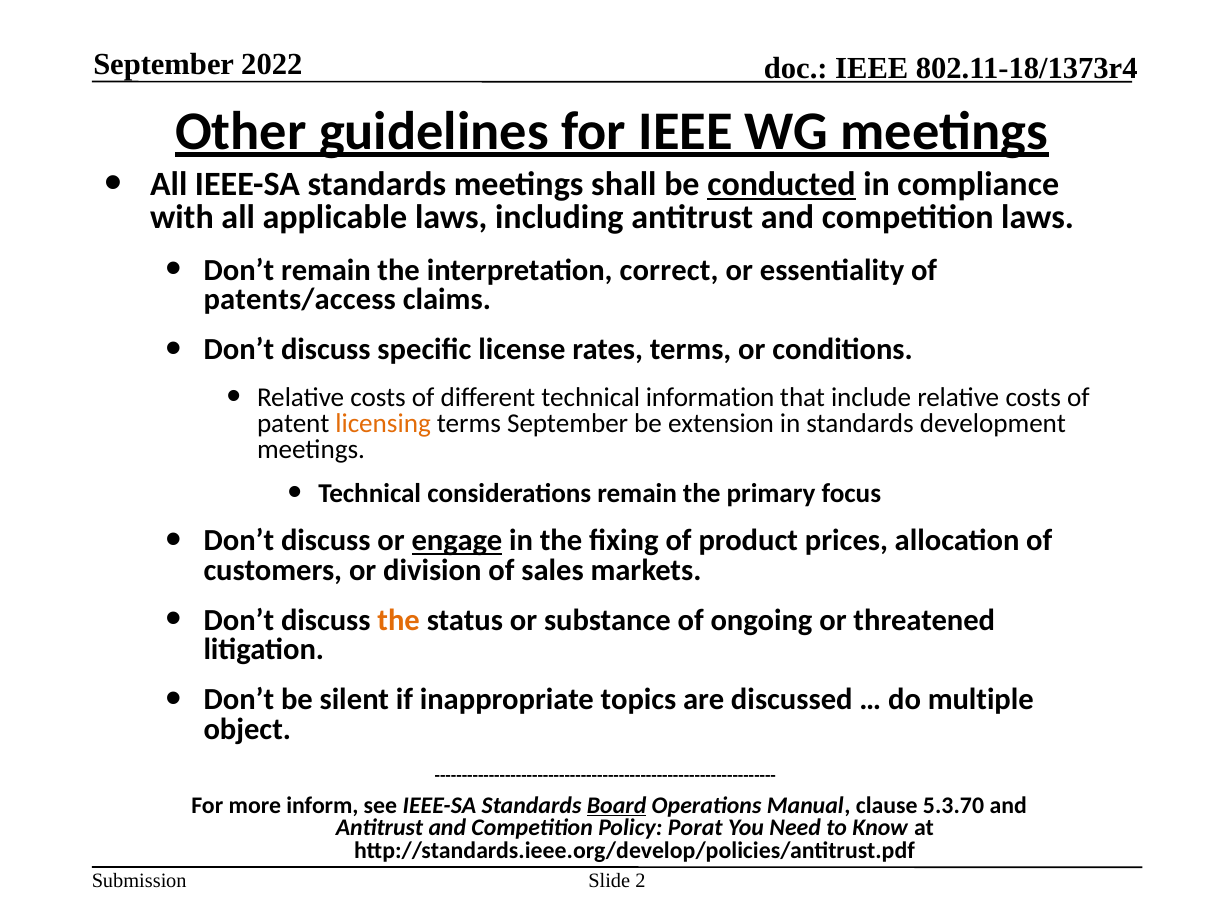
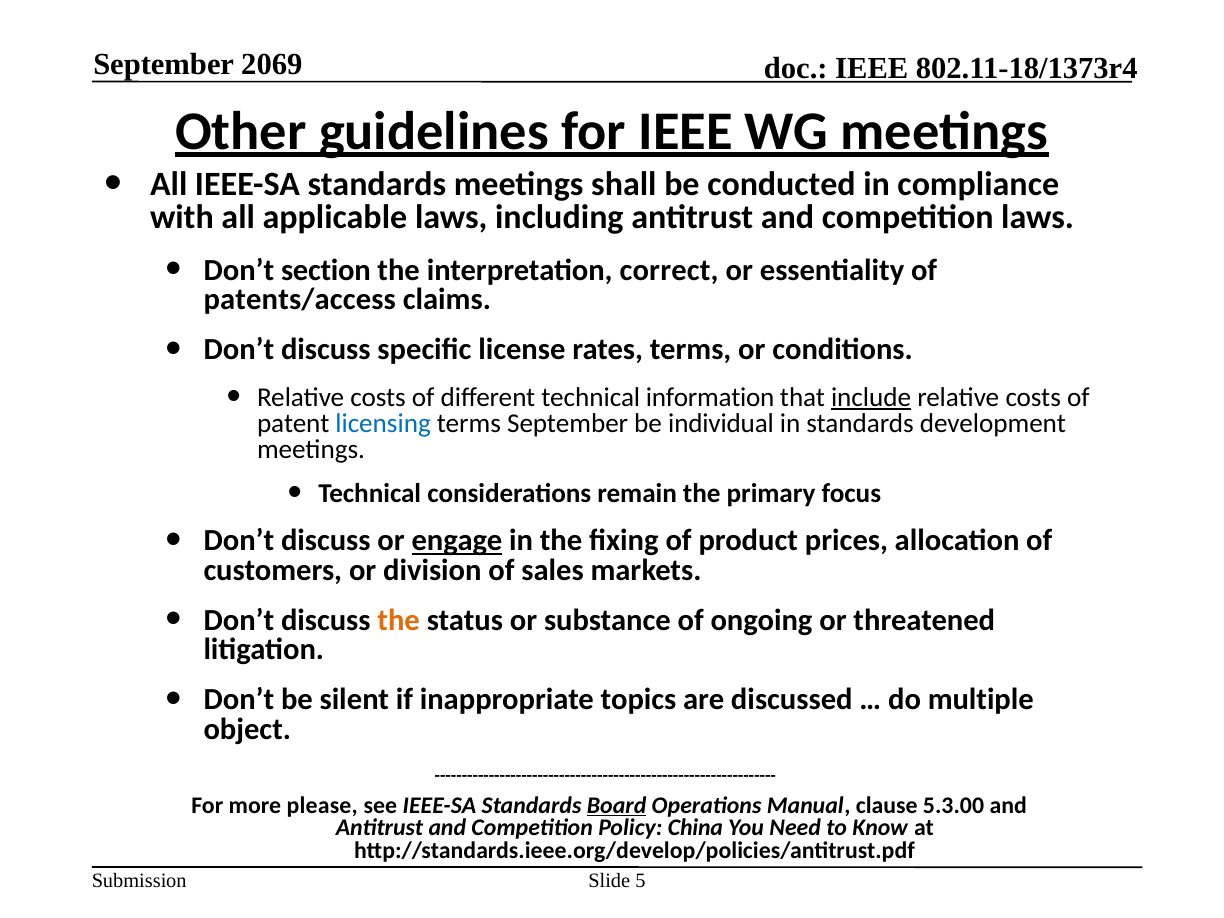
2022: 2022 -> 2069 (272, 65)
conducted underline: present -> none (781, 184)
Don’t remain: remain -> section (326, 270)
include underline: none -> present (871, 398)
licensing colour: orange -> blue (383, 424)
extension: extension -> individual (721, 424)
inform: inform -> please (322, 805)
5.3.70: 5.3.70 -> 5.3.00 (954, 805)
Porat: Porat -> China (695, 828)
2: 2 -> 5 (640, 880)
